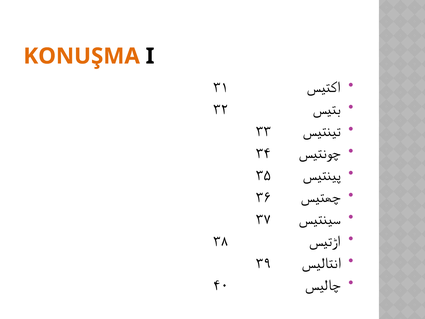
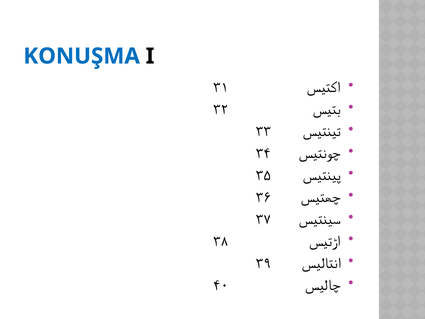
KONUŞMA colour: orange -> blue (82, 56)
